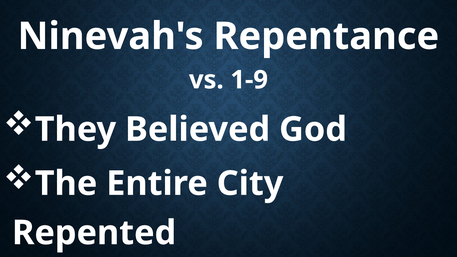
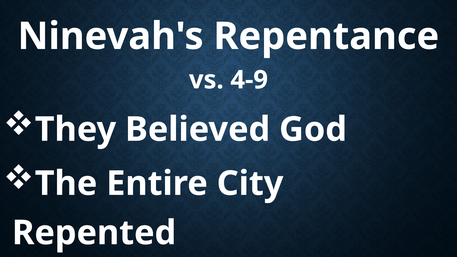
1-9: 1-9 -> 4-9 (249, 80)
